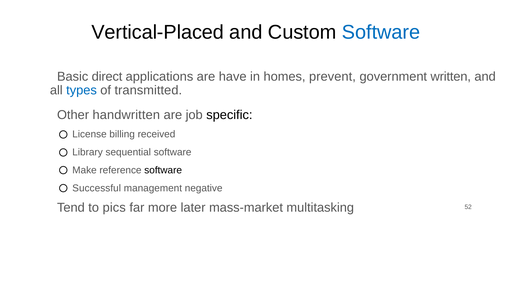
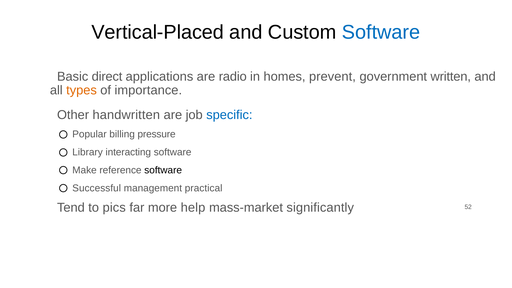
have: have -> radio (233, 77)
types colour: blue -> orange (82, 90)
transmitted: transmitted -> importance (148, 90)
specific colour: black -> blue (229, 115)
License: License -> Popular (89, 134)
received: received -> pressure (157, 134)
sequential: sequential -> interacting (128, 152)
negative: negative -> practical (204, 188)
later: later -> help (193, 207)
multitasking: multitasking -> significantly (320, 207)
